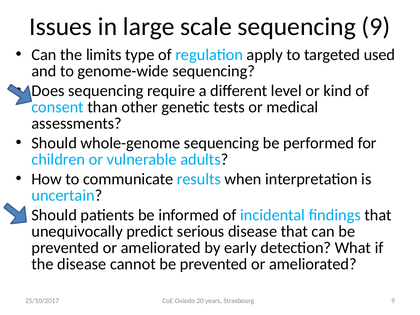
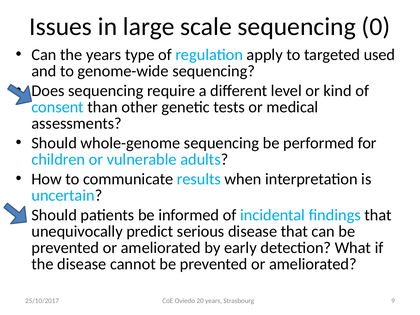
sequencing 9: 9 -> 0 (376, 27)
the limits: limits -> years (104, 55)
